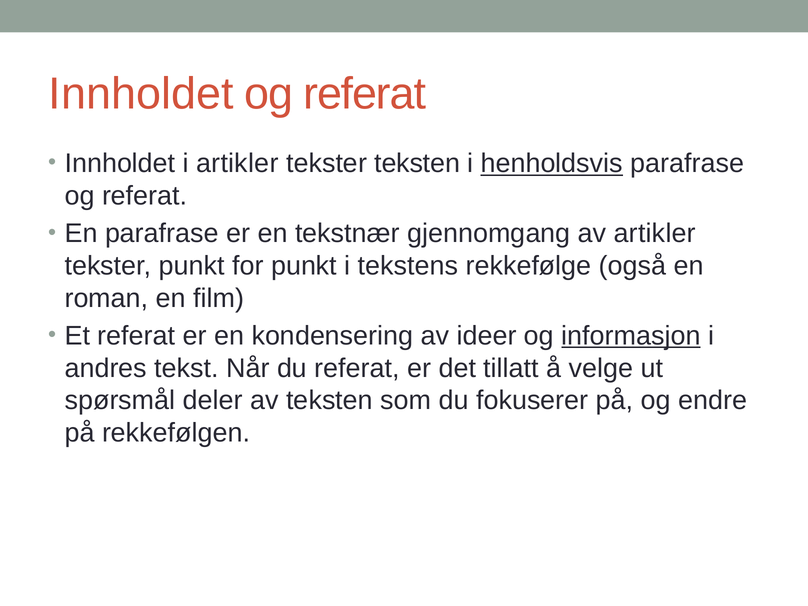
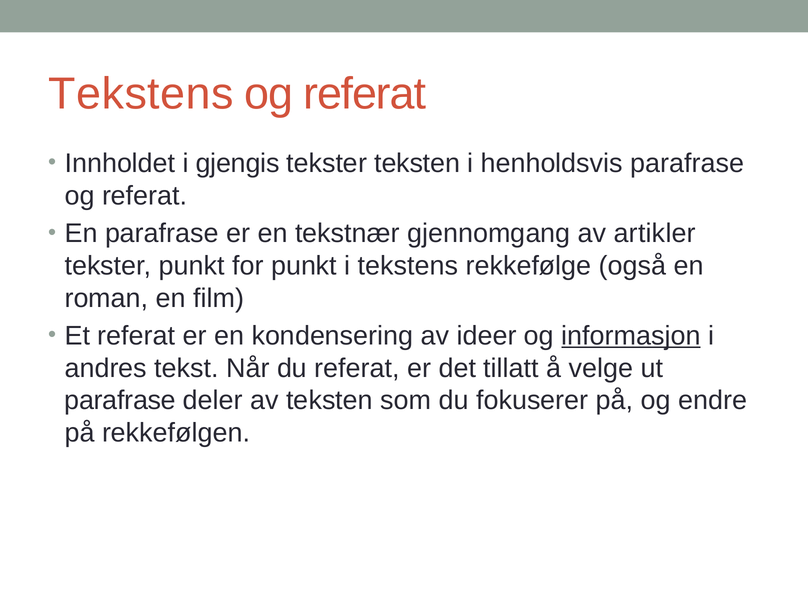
Innholdet: Innholdet -> Tekstens (141, 94)
i artikler: artikler -> gjengis (238, 163)
henholdsvis underline: present -> none (552, 163)
spørsmål: spørsmål -> parafrase (120, 400)
